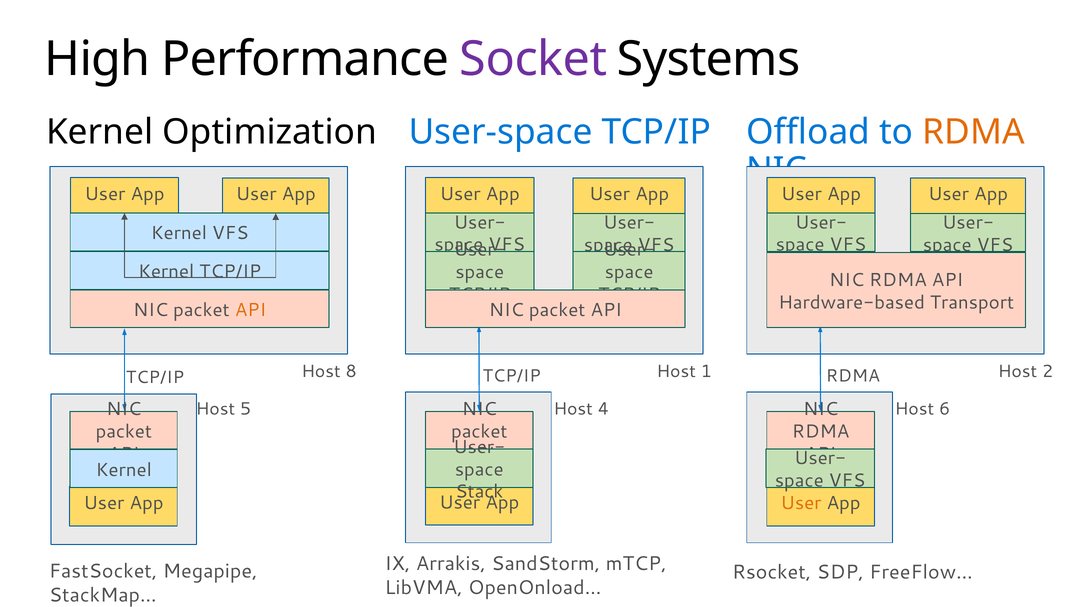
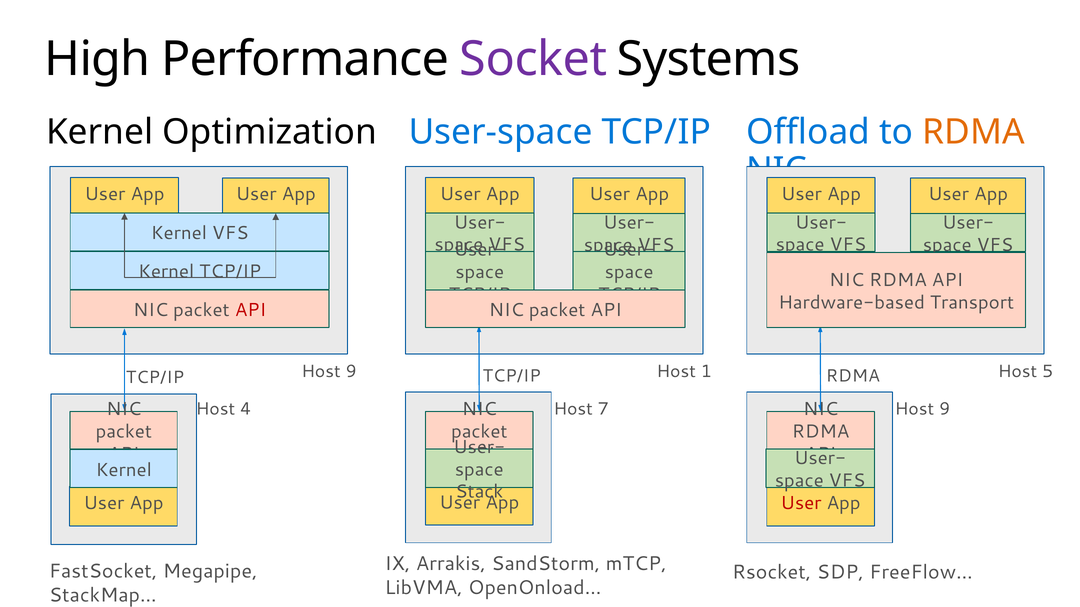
API colour: orange -> red (251, 310)
8: 8 -> 9 (351, 372)
2: 2 -> 5 (1048, 372)
5: 5 -> 4 (246, 409)
4: 4 -> 7 (603, 409)
6: 6 -> 9 (945, 409)
User colour: orange -> red (801, 503)
